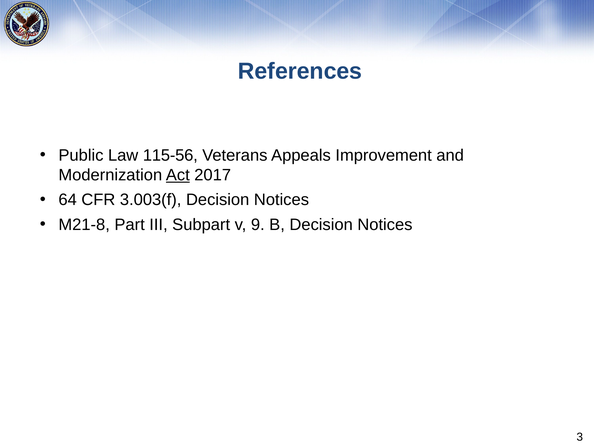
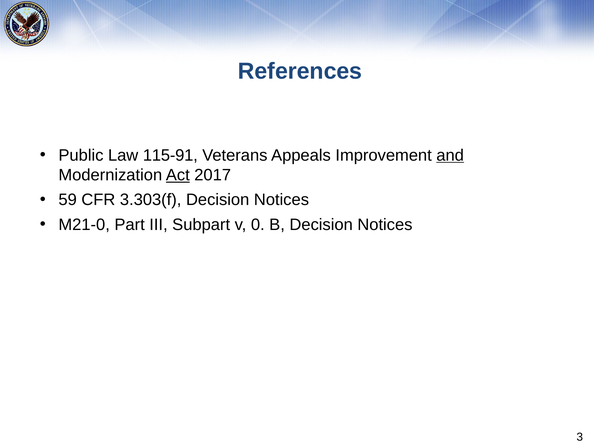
115-56: 115-56 -> 115-91 (170, 155)
and underline: none -> present (450, 155)
64: 64 -> 59 (68, 200)
3.003(f: 3.003(f -> 3.303(f (151, 200)
M21-8: M21-8 -> M21-0 (84, 224)
9: 9 -> 0 (258, 224)
